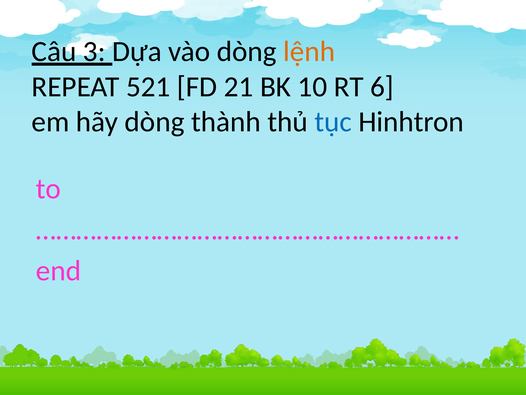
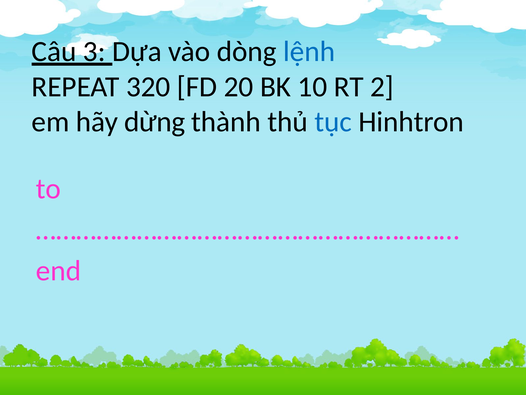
lệnh colour: orange -> blue (309, 52)
521: 521 -> 320 (148, 87)
21: 21 -> 20 (239, 87)
6: 6 -> 2 (382, 87)
hãy dòng: dòng -> dừng (155, 122)
